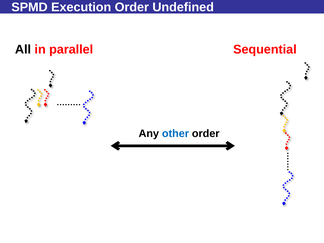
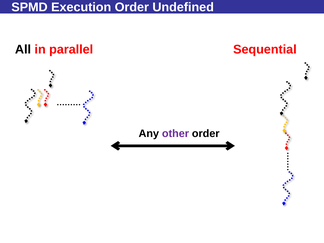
other colour: blue -> purple (175, 134)
